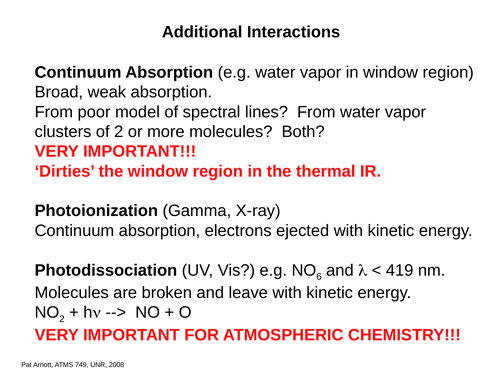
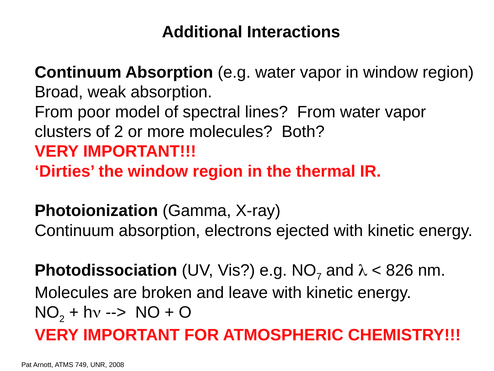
6: 6 -> 7 (319, 276)
419: 419 -> 826 (400, 270)
